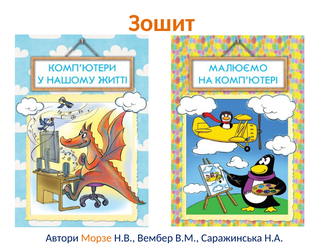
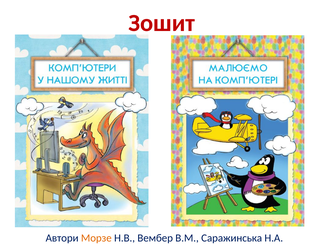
Зошит colour: orange -> red (162, 23)
